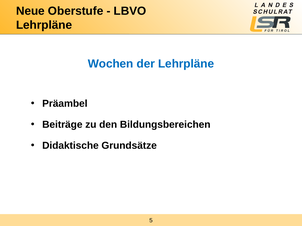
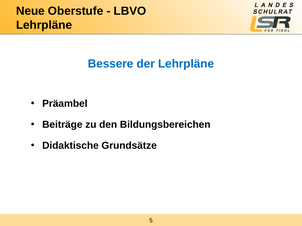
Wochen: Wochen -> Bessere (111, 64)
